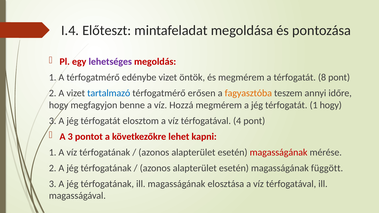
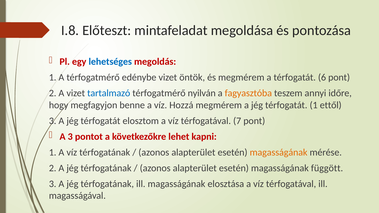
I.4: I.4 -> I.8 (70, 30)
lehetséges colour: purple -> blue (110, 62)
8: 8 -> 6 (322, 77)
erősen: erősen -> nyilván (202, 93)
1 hogy: hogy -> ettől (331, 105)
4: 4 -> 7 (237, 121)
magasságának colour: red -> orange (279, 152)
